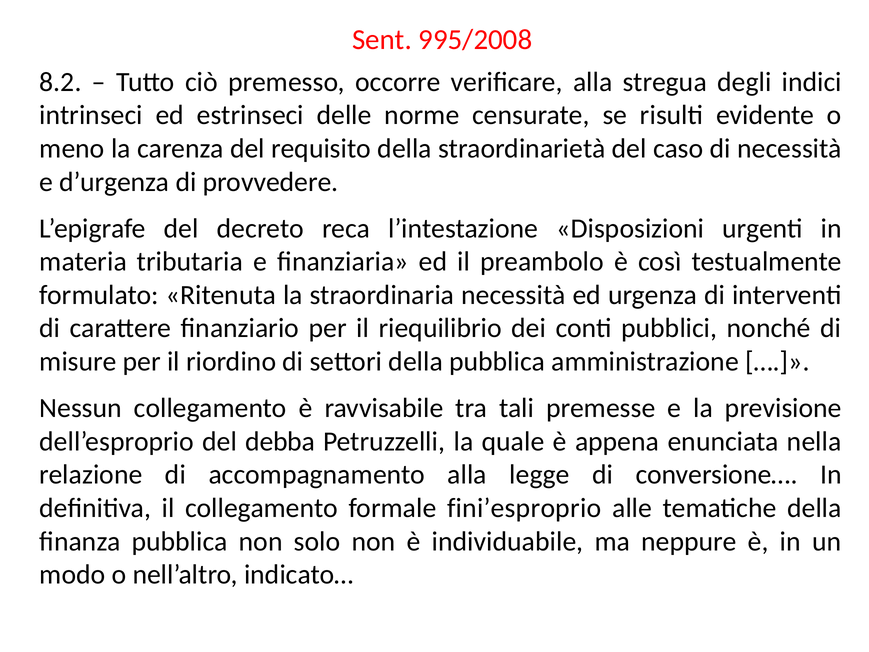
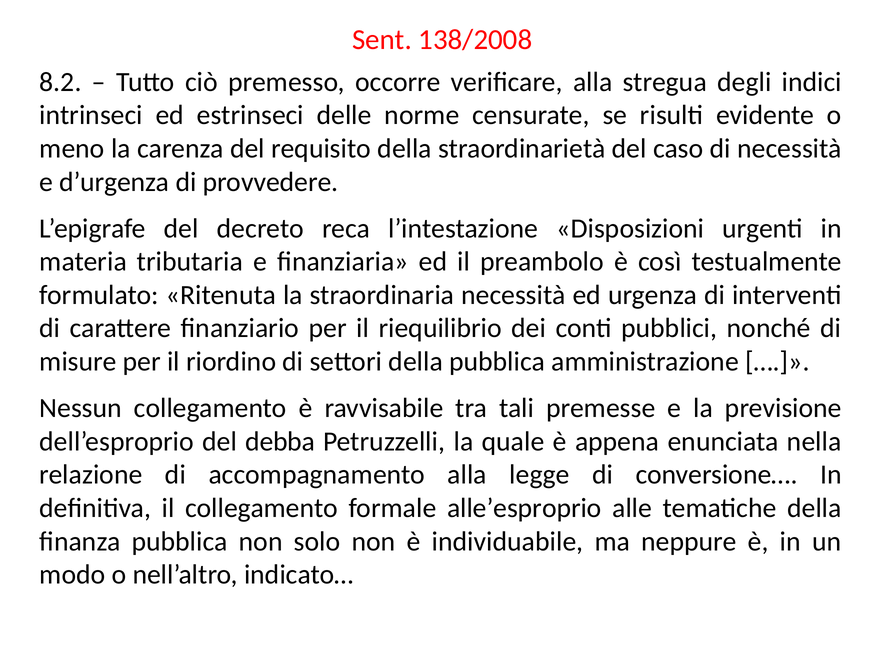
995/2008: 995/2008 -> 138/2008 (475, 40)
fini’esproprio: fini’esproprio -> alle’esproprio (524, 508)
